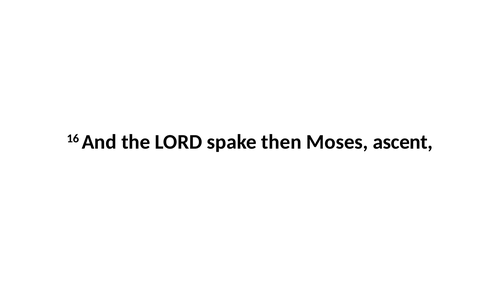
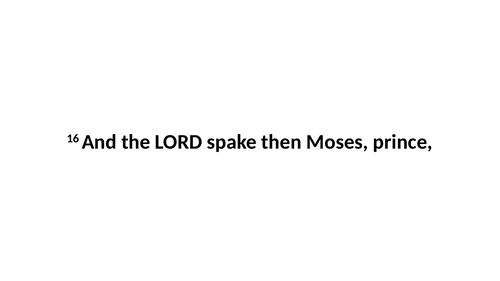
ascent: ascent -> prince (403, 142)
